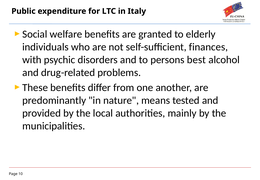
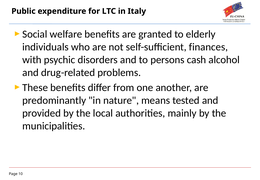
best: best -> cash (197, 60)
